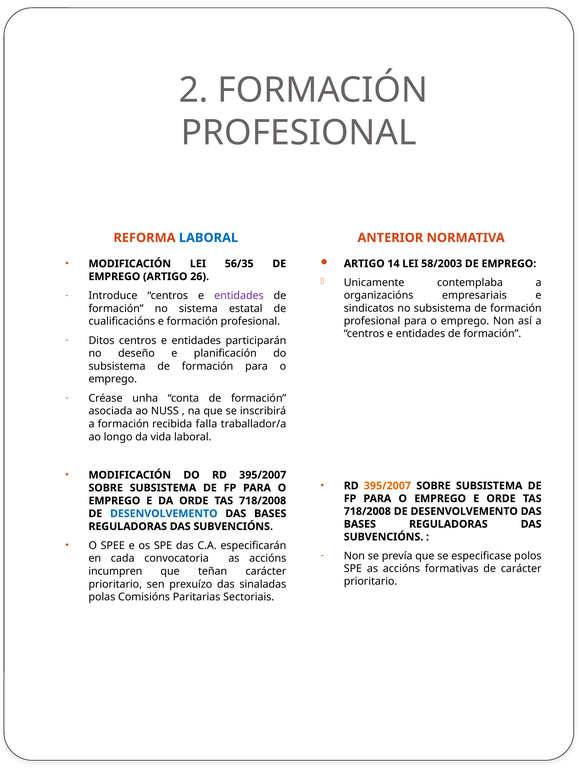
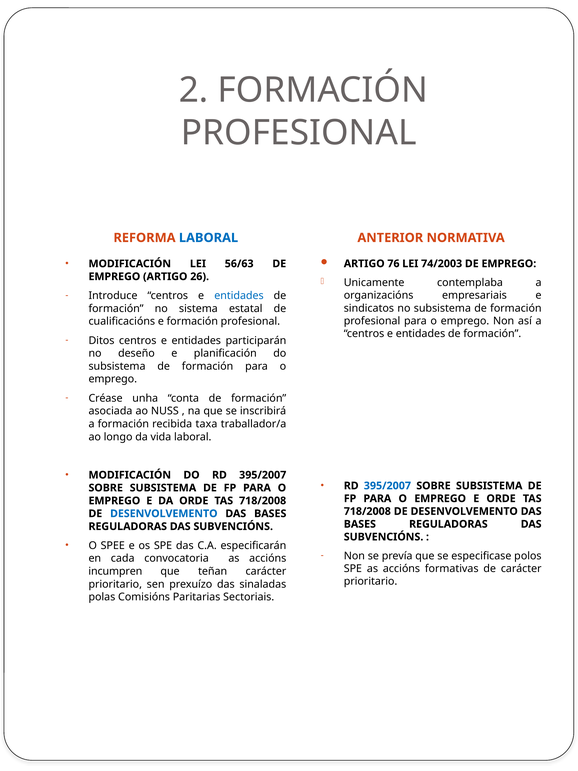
14: 14 -> 76 (393, 264)
58/2003: 58/2003 -> 74/2003 (442, 264)
56/35: 56/35 -> 56/63 (239, 264)
entidades colour: purple -> blue (239, 296)
falla: falla -> taxa (206, 424)
395/2007 colour: orange -> blue (387, 486)
